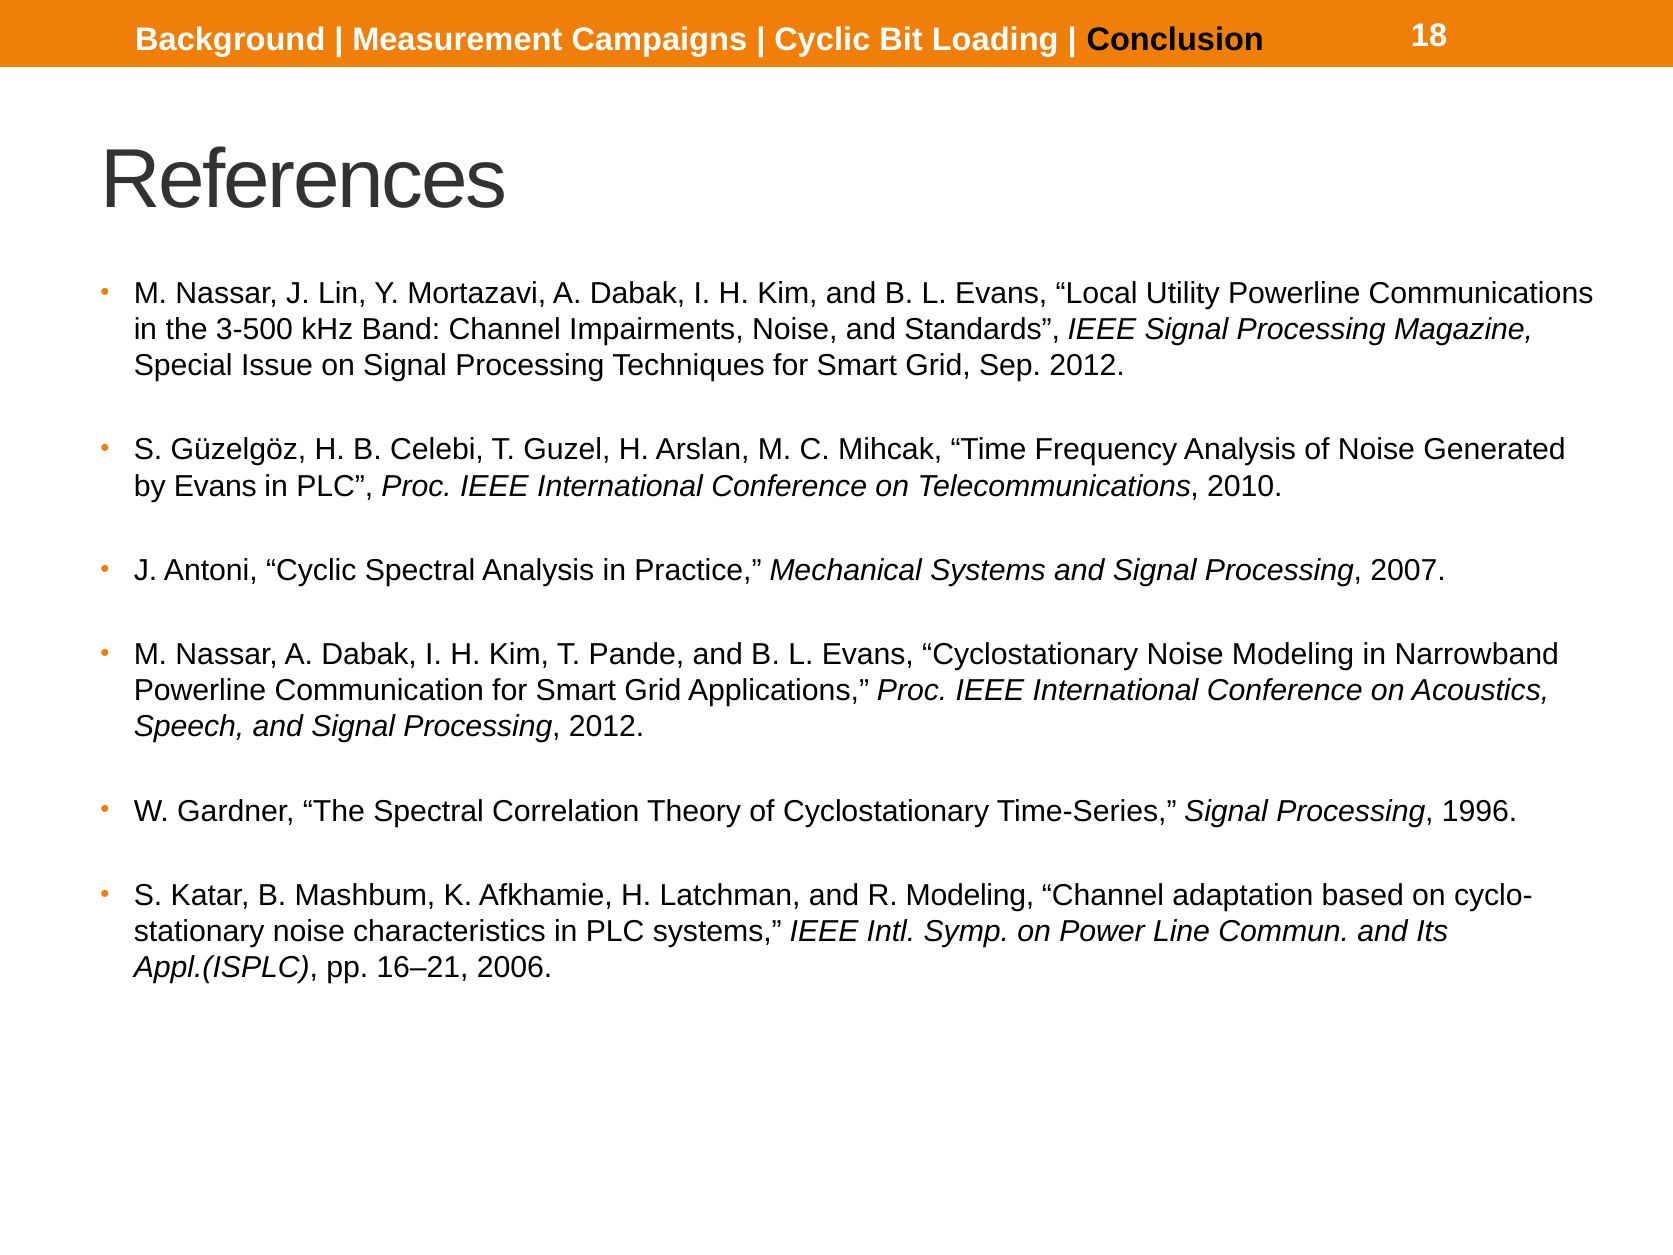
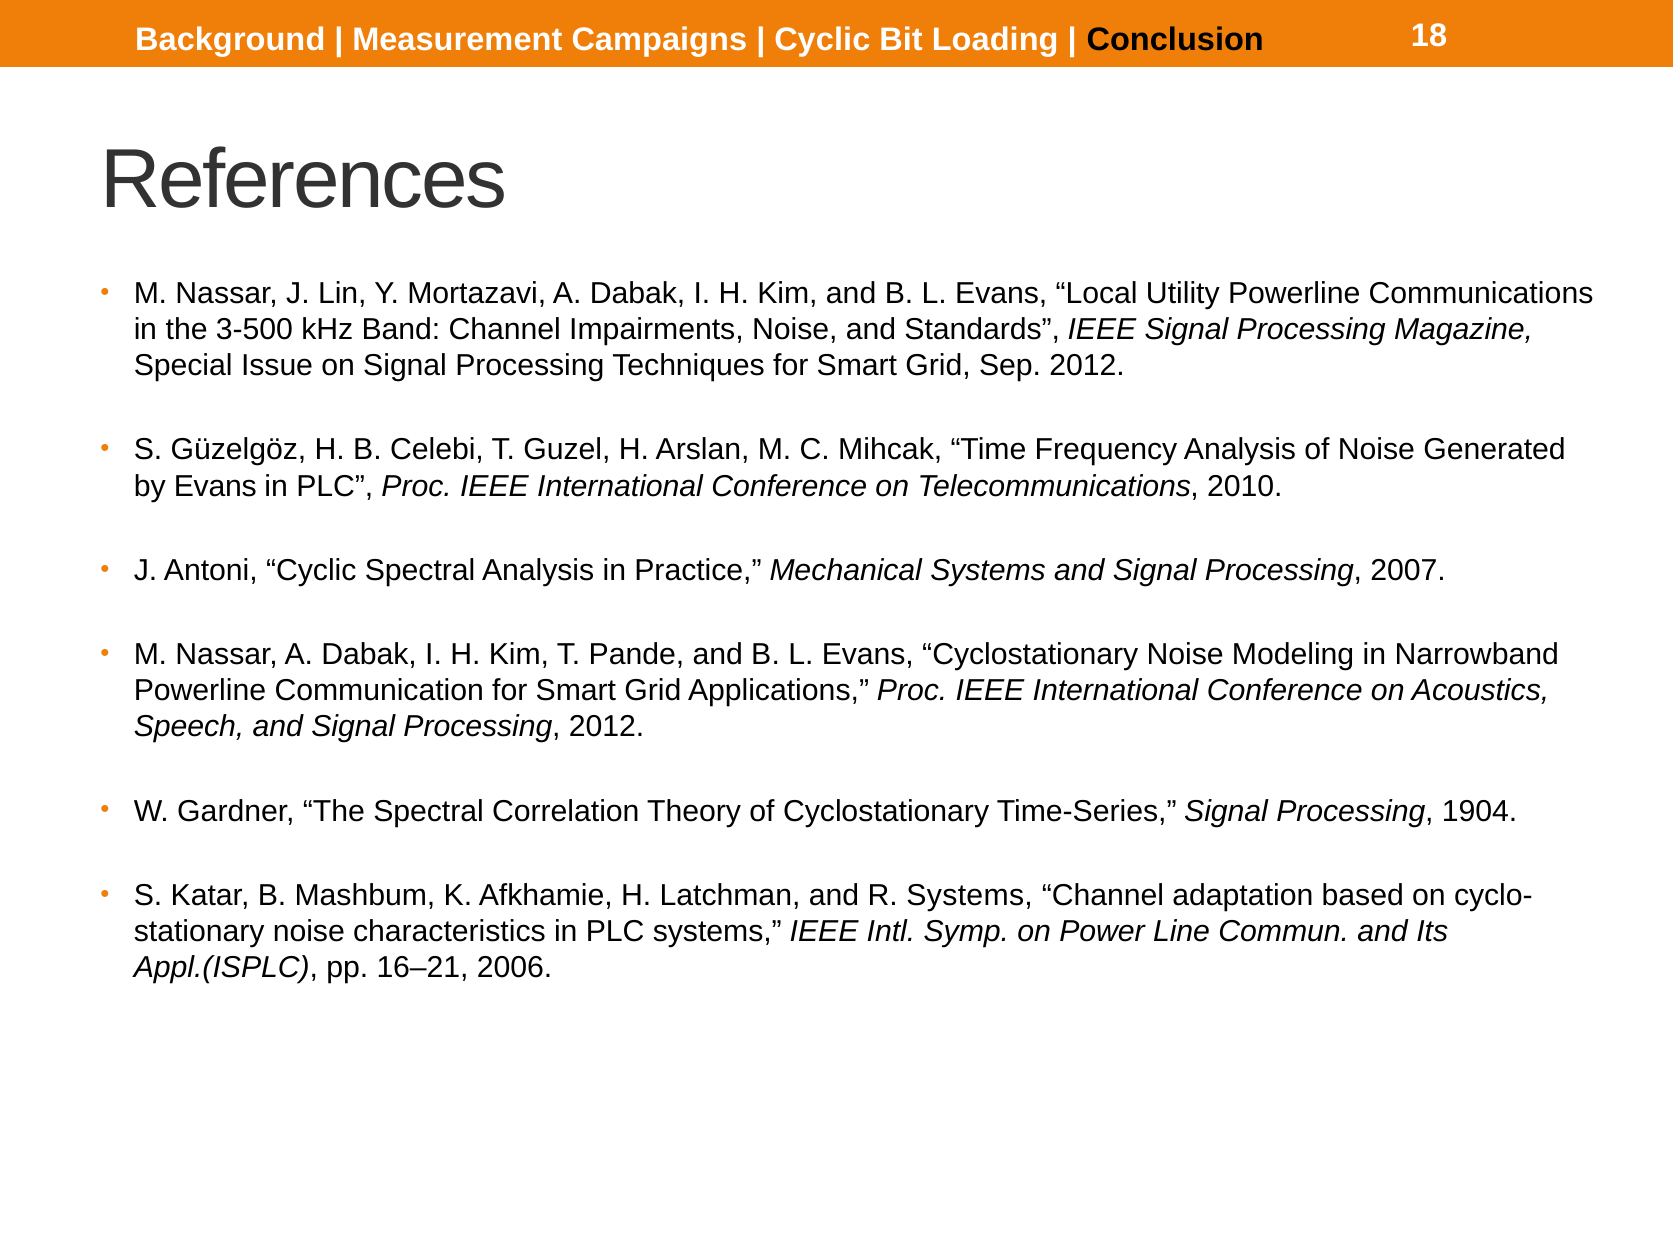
1996: 1996 -> 1904 (1480, 811)
R Modeling: Modeling -> Systems (970, 895)
